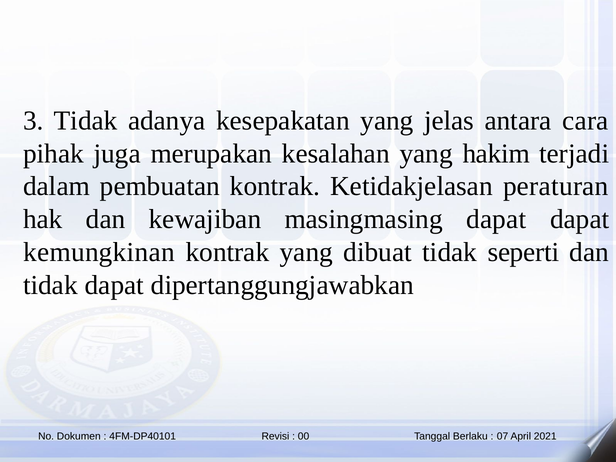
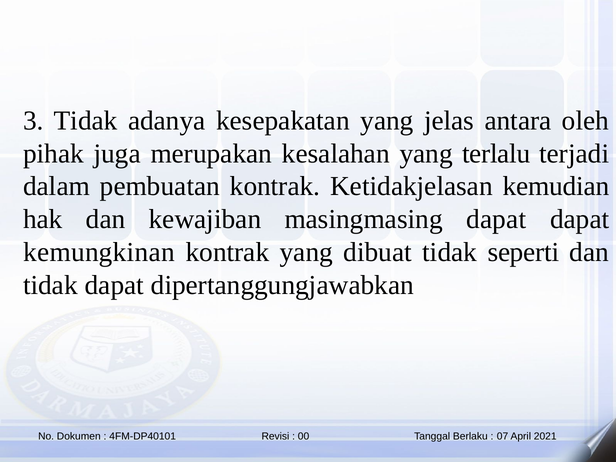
cara: cara -> oleh (586, 121)
hakim: hakim -> terlalu (496, 153)
peraturan: peraturan -> kemudian (556, 186)
